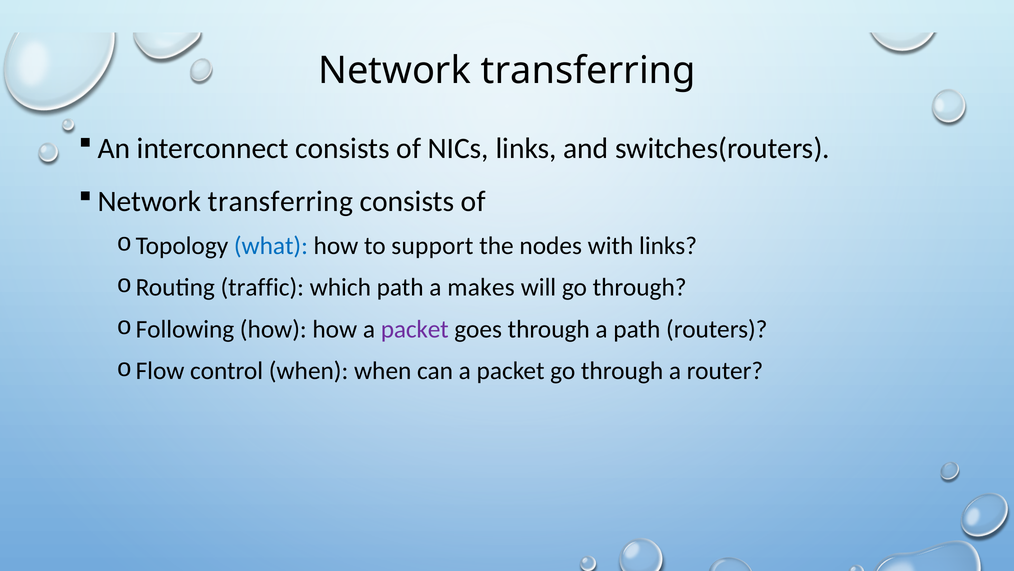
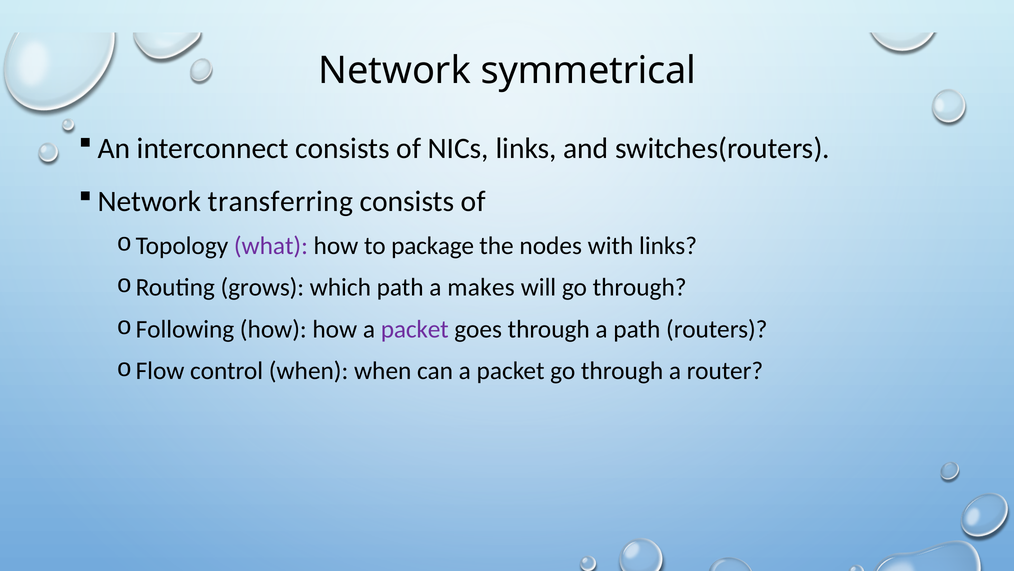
transferring: transferring -> symmetrical (588, 71)
what colour: blue -> purple (271, 245)
support: support -> package (433, 245)
traffic: traffic -> grows (262, 287)
